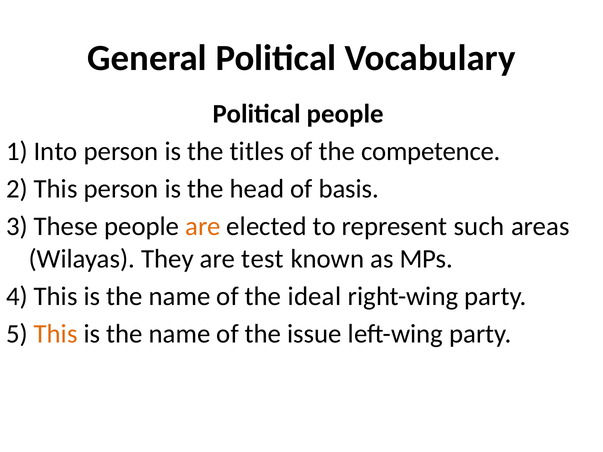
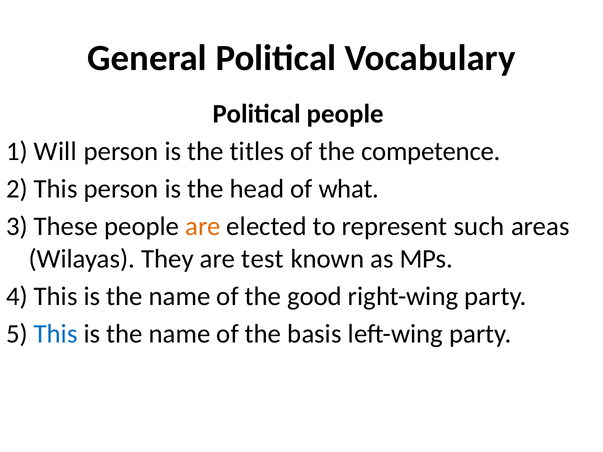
Into: Into -> Will (56, 152)
basis: basis -> what (349, 189)
ideal: ideal -> good (315, 296)
This colour: orange -> blue (56, 334)
issue: issue -> basis (315, 334)
